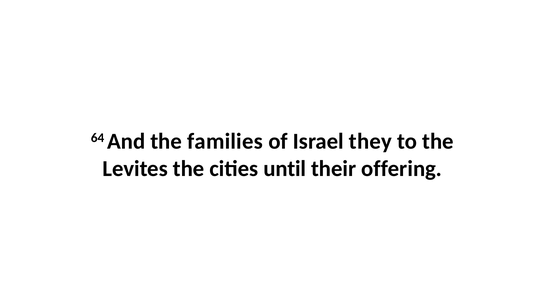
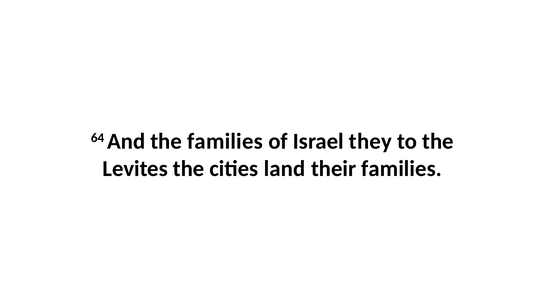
until: until -> land (285, 168)
their offering: offering -> families (402, 168)
